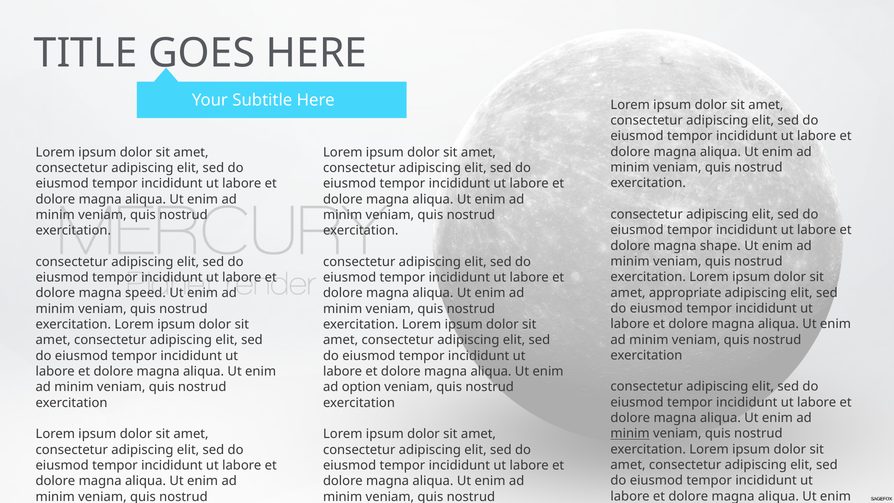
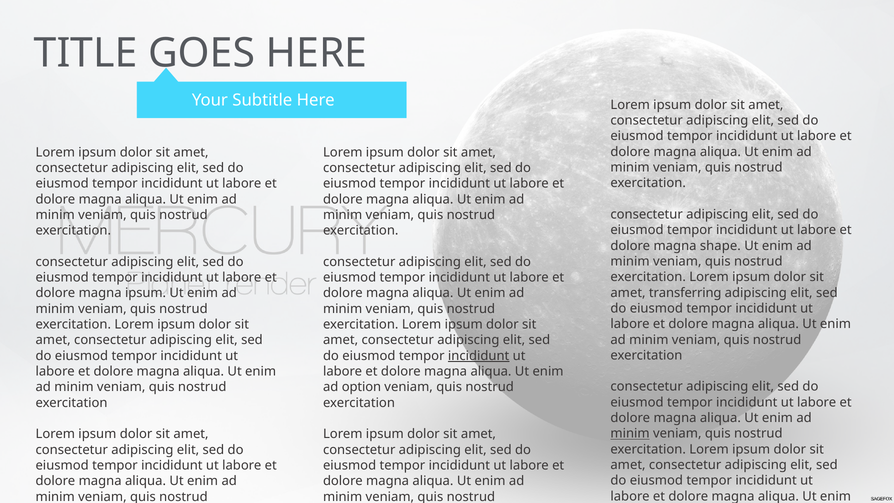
appropriate: appropriate -> transferring (685, 293)
magna speed: speed -> ipsum (146, 293)
incididunt underline: none -> present (479, 356)
